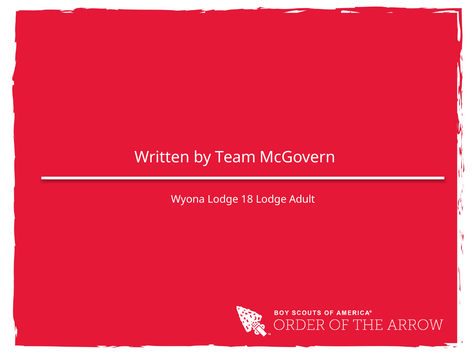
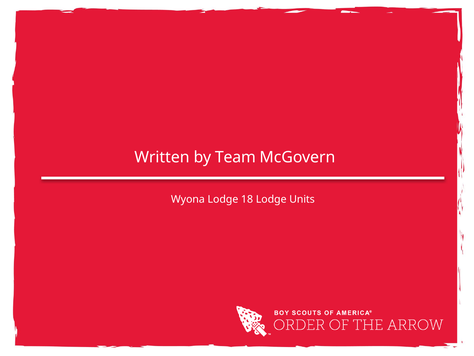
Adult: Adult -> Units (302, 199)
